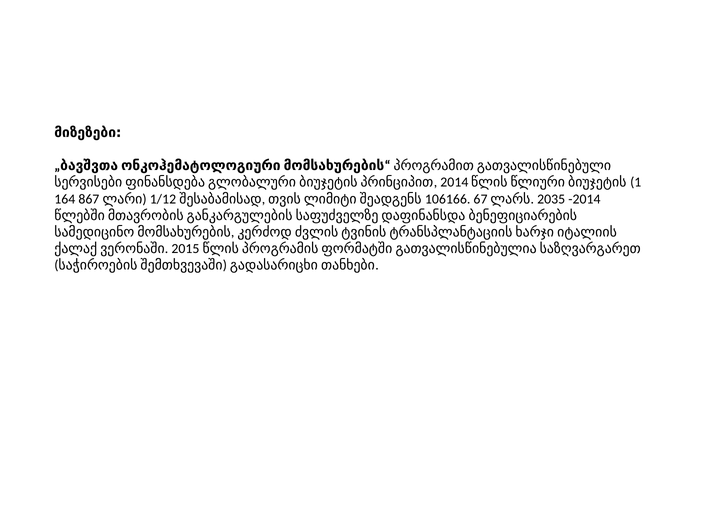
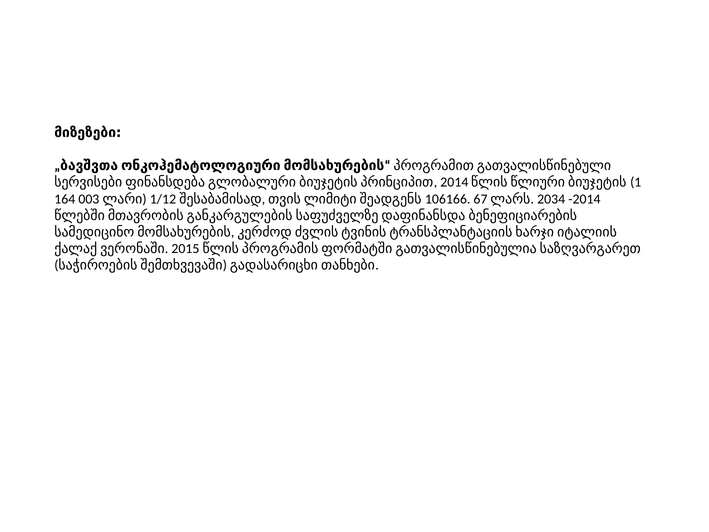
867: 867 -> 003 (89, 199)
2035: 2035 -> 2034 (551, 199)
